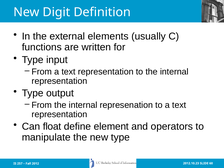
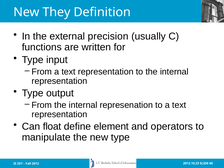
Digit: Digit -> They (56, 12)
elements: elements -> precision (108, 36)
